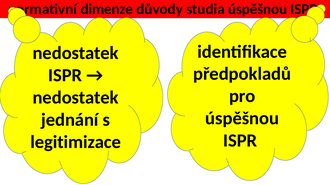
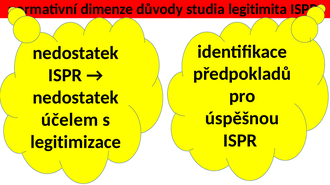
studia úspěšnou: úspěšnou -> legitimita (258, 9)
jednání: jednání -> účelem (70, 120)
